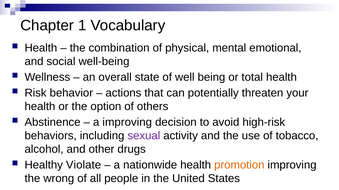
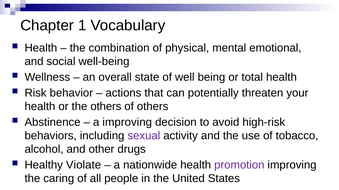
the option: option -> others (106, 107)
promotion colour: orange -> purple (239, 166)
wrong: wrong -> caring (59, 179)
